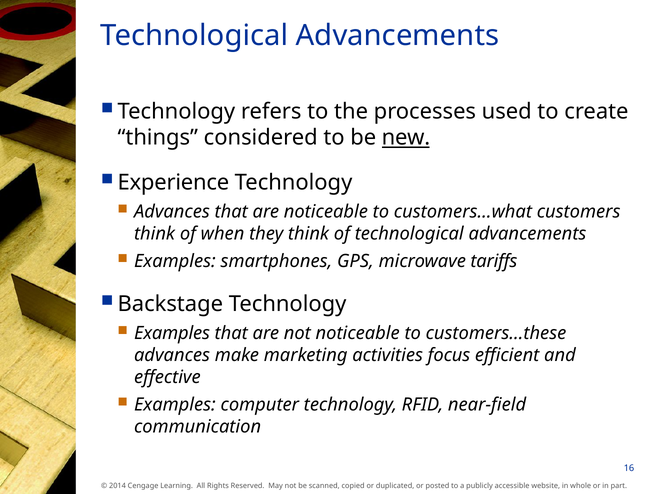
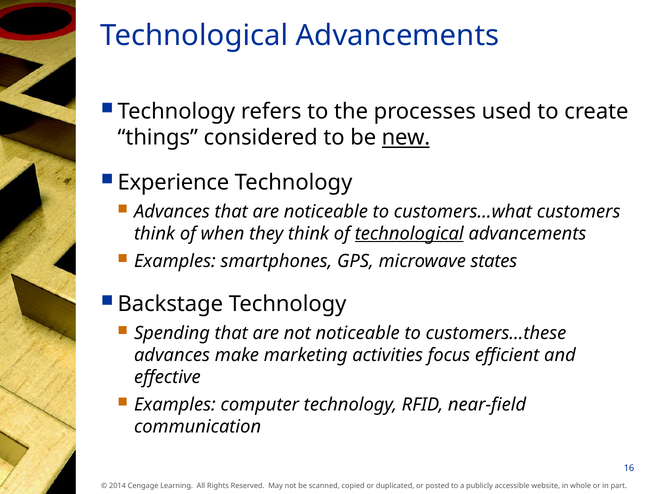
technological underline: none -> present (409, 234)
tariffs: tariffs -> states (494, 261)
Examples: Examples -> Spending (172, 333)
